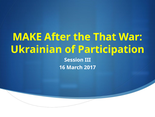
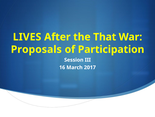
MAKE: MAKE -> LIVES (27, 37)
Ukrainian: Ukrainian -> Proposals (36, 49)
